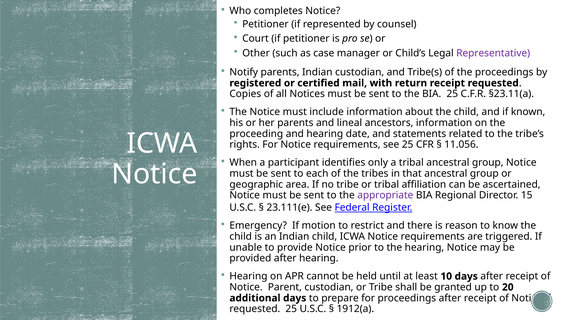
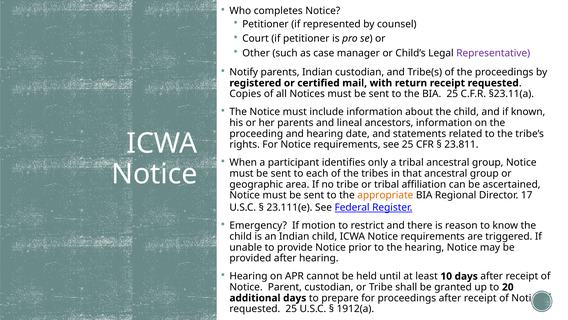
11.056: 11.056 -> 23.811 (461, 144)
appropriate colour: purple -> orange (385, 195)
15: 15 -> 17 (527, 195)
